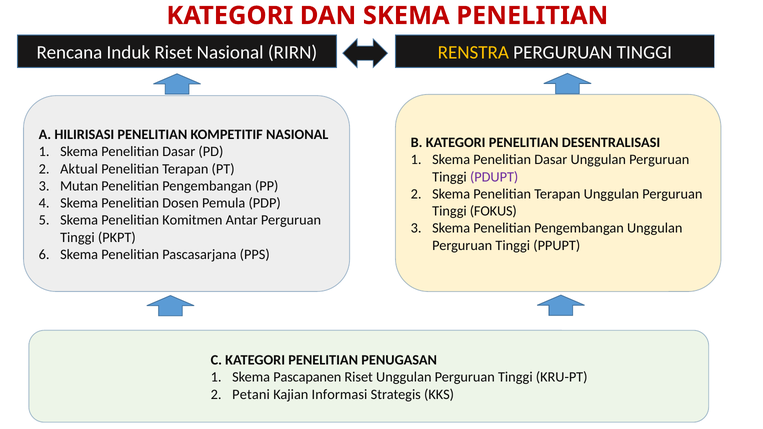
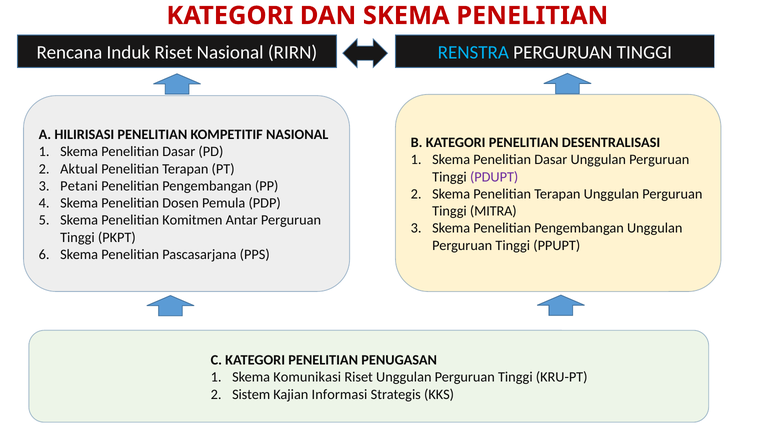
RENSTRA colour: yellow -> light blue (473, 53)
Mutan: Mutan -> Petani (79, 186)
FOKUS: FOKUS -> MITRA (493, 211)
Pascapanen: Pascapanen -> Komunikasi (307, 377)
Petani: Petani -> Sistem (251, 395)
